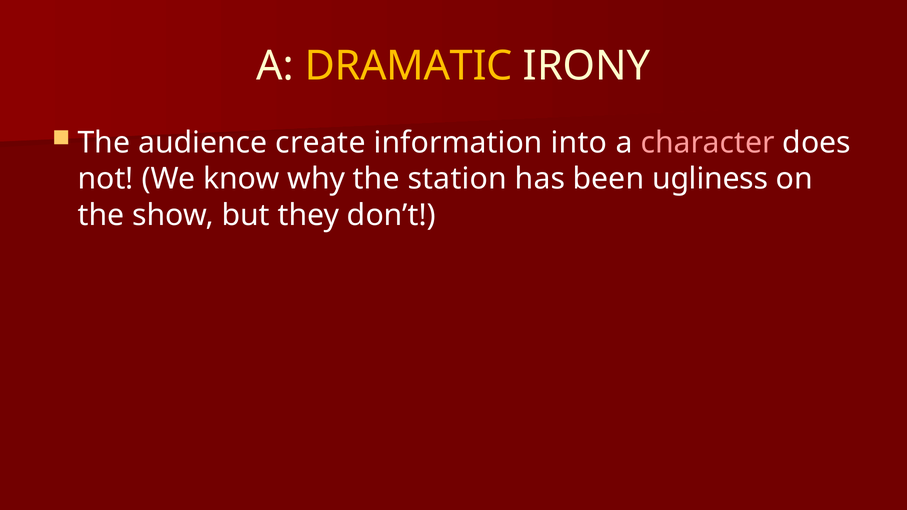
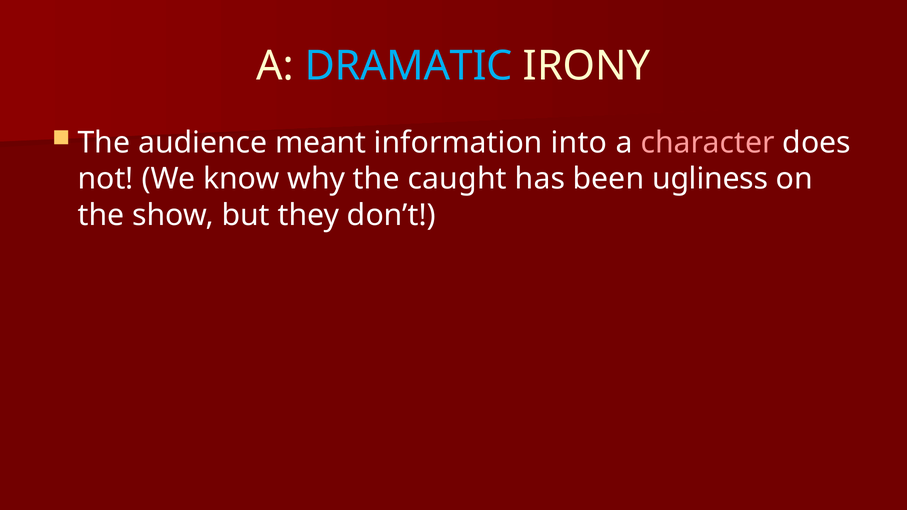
DRAMATIC colour: yellow -> light blue (409, 66)
create: create -> meant (321, 143)
station: station -> caught (457, 179)
